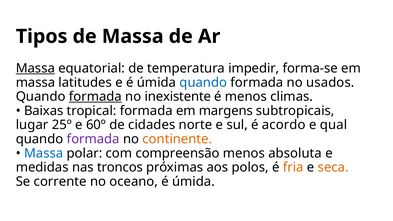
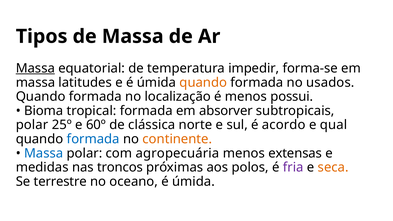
quando colour: blue -> orange (203, 82)
formada underline: present -> none (95, 97)
inexistente: inexistente -> localização (178, 97)
climas: climas -> possui (292, 97)
Baixas: Baixas -> Bioma (44, 111)
margens: margens -> absorver (226, 111)
lugar: lugar -> polar (32, 125)
cidades: cidades -> clássica (152, 125)
formada colour: purple -> blue (93, 139)
compreensão: compreensão -> agropecuária (177, 153)
absoluta: absoluta -> extensas (295, 153)
fria colour: orange -> purple (293, 167)
corrente: corrente -> terrestre (60, 182)
